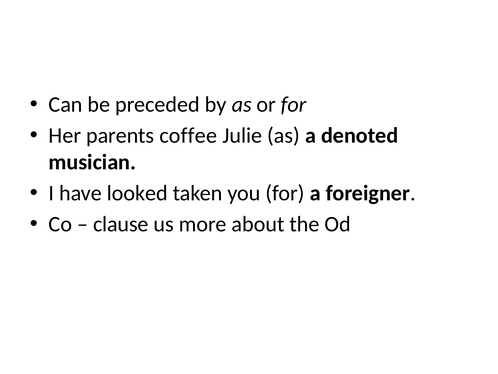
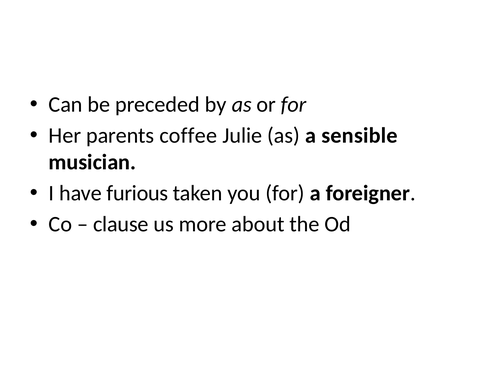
denoted: denoted -> sensible (360, 135)
looked: looked -> furious (137, 193)
